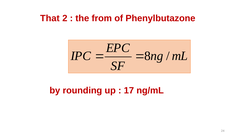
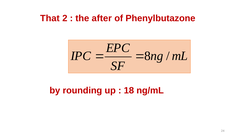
from: from -> after (102, 18)
17: 17 -> 18 (129, 90)
